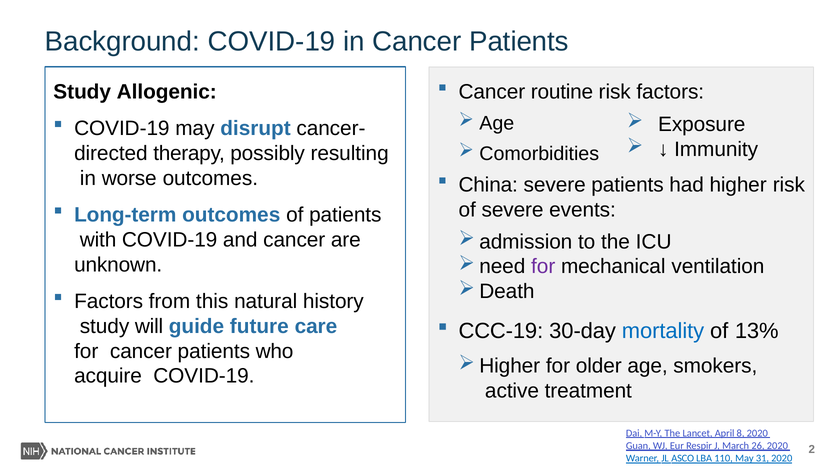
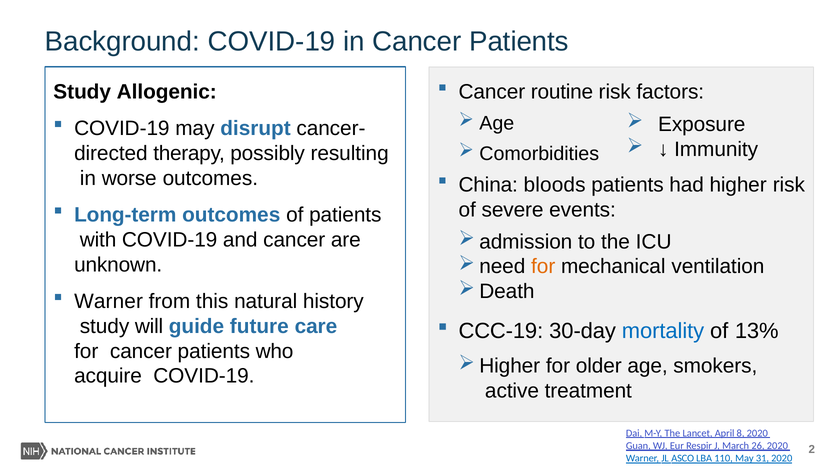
China severe: severe -> bloods (555, 185)
for colour: purple -> orange (543, 267)
Factors: Factors -> Warner (109, 301)
